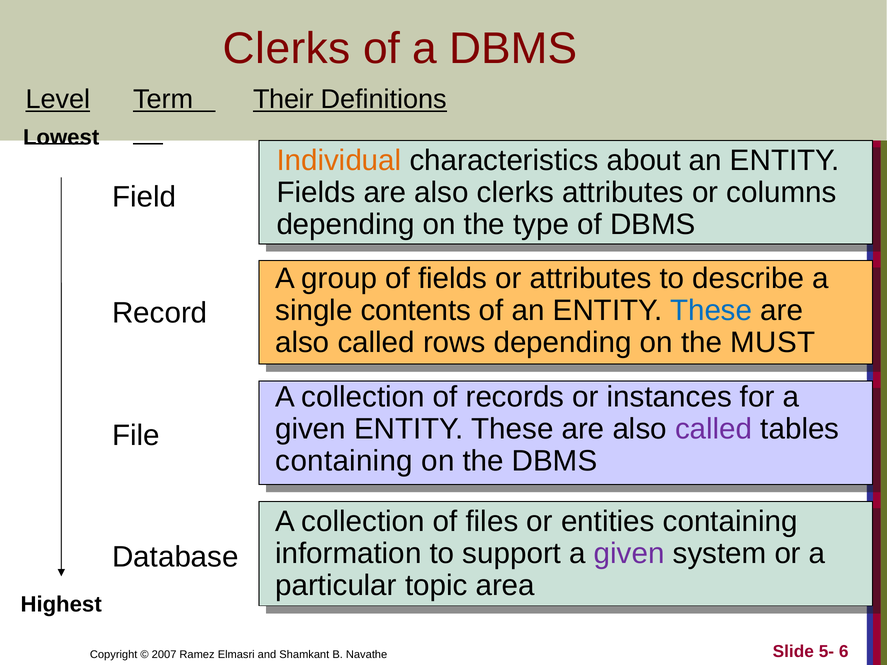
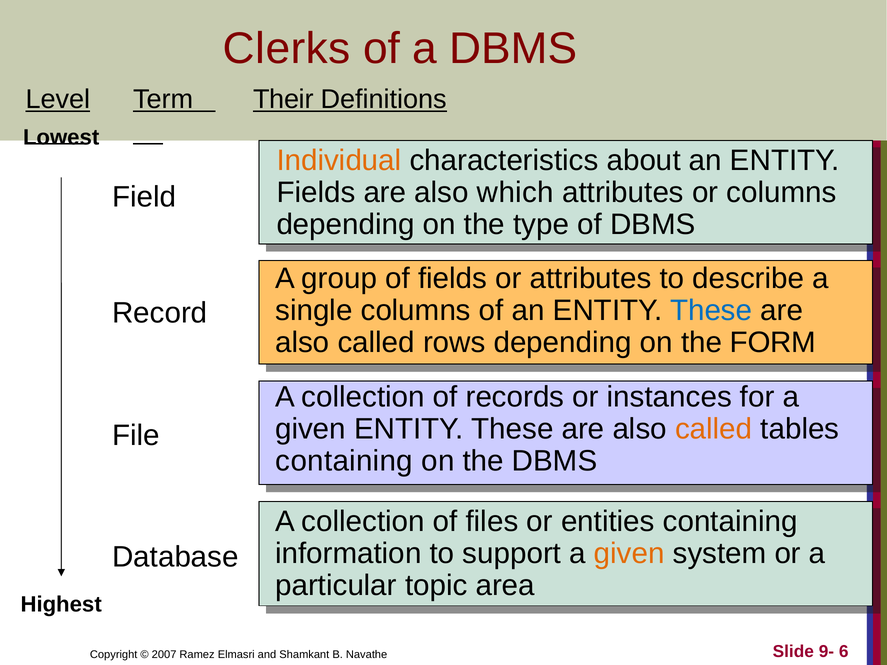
also clerks: clerks -> which (515, 193)
single contents: contents -> columns (416, 311)
MUST: MUST -> FORM (773, 343)
called colour: purple -> orange (714, 429)
given colour: purple -> orange (629, 554)
5-: 5- -> 9- (826, 652)
